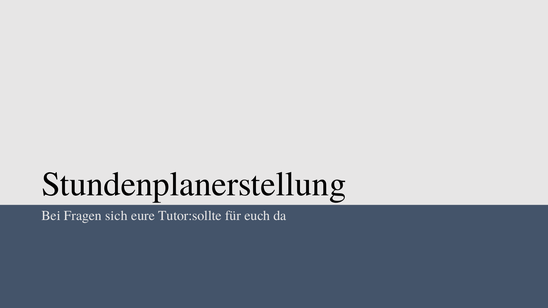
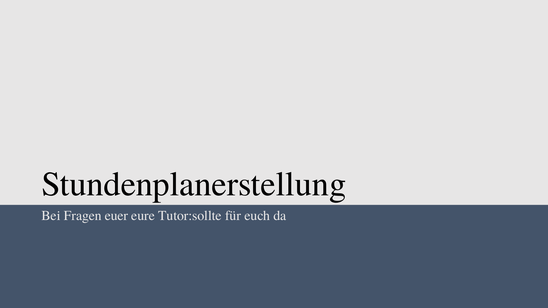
sich: sich -> euer (117, 216)
